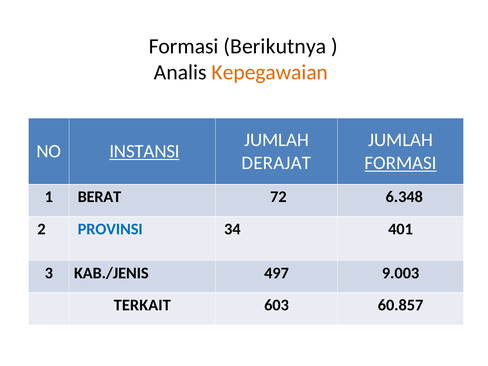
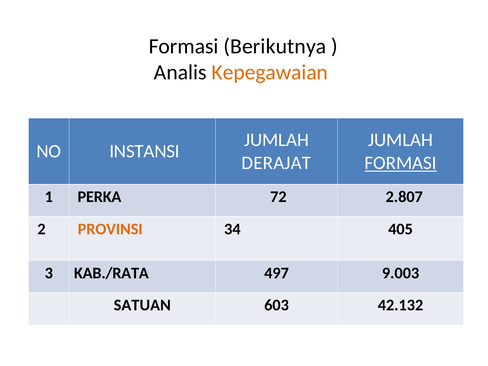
INSTANSI underline: present -> none (145, 151)
BERAT: BERAT -> PERKA (99, 197)
6.348: 6.348 -> 2.807 (404, 197)
PROVINSI colour: blue -> orange (110, 229)
401: 401 -> 405 (401, 229)
KAB./JENIS: KAB./JENIS -> KAB./RATA (111, 273)
TERKAIT: TERKAIT -> SATUAN (142, 305)
60.857: 60.857 -> 42.132 (401, 305)
